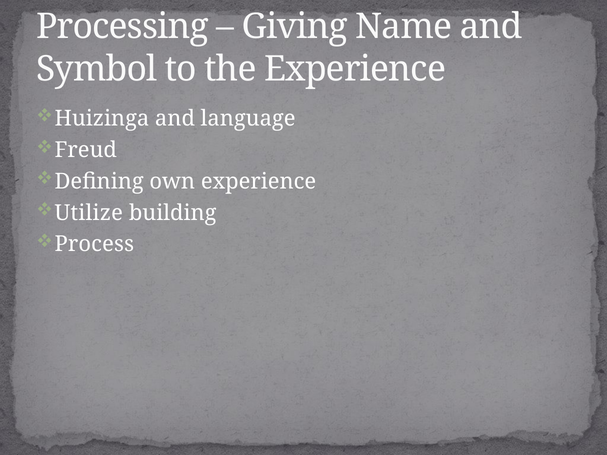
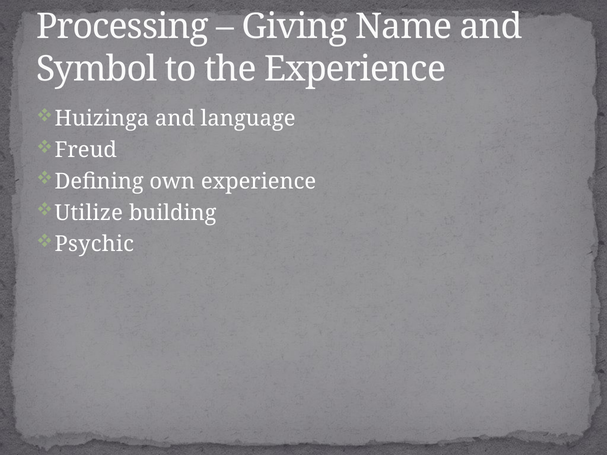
Process: Process -> Psychic (94, 244)
